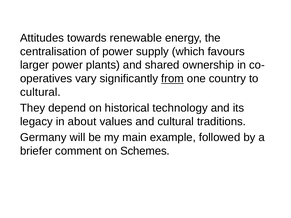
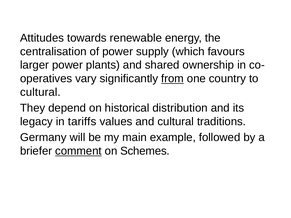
technology: technology -> distribution (180, 108)
about: about -> tariffs (82, 122)
comment underline: none -> present (78, 151)
